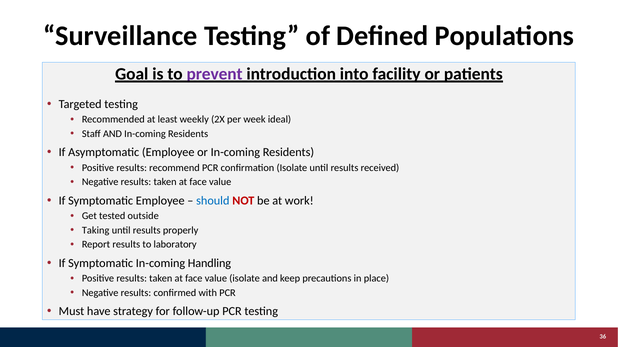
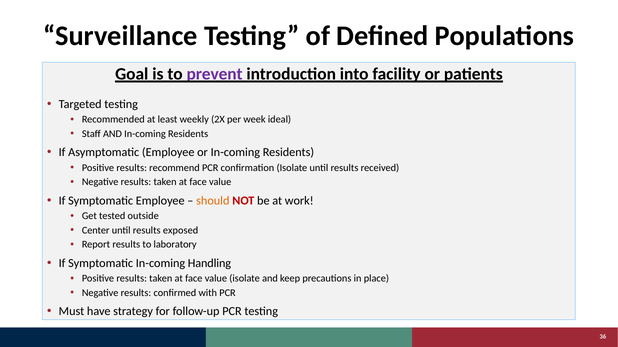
should colour: blue -> orange (213, 201)
Taking: Taking -> Center (96, 231)
properly: properly -> exposed (181, 231)
